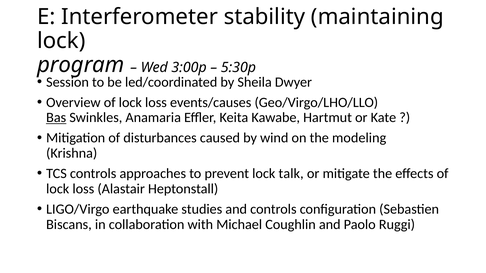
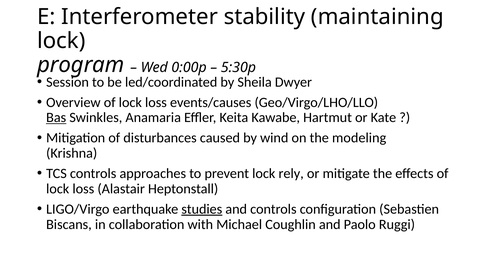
3:00p: 3:00p -> 0:00p (189, 68)
talk: talk -> rely (291, 174)
studies underline: none -> present (202, 209)
